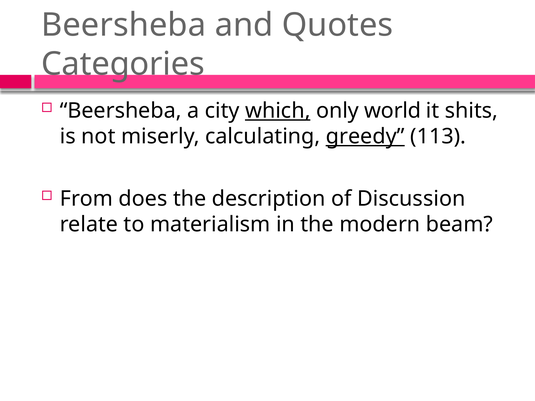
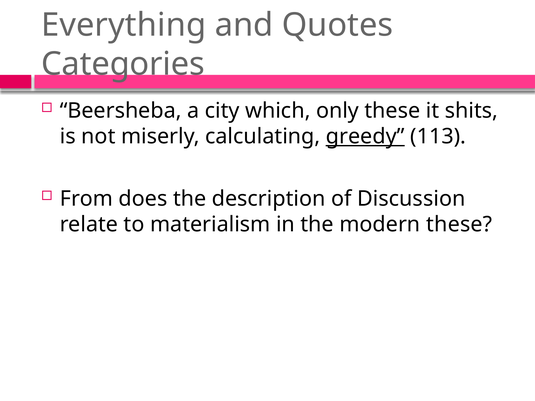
Beersheba: Beersheba -> Everything (124, 25)
which underline: present -> none (278, 111)
only world: world -> these (392, 111)
modern beam: beam -> these (459, 225)
